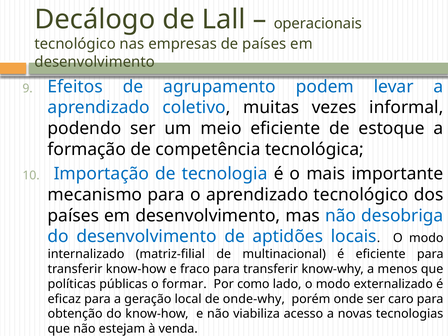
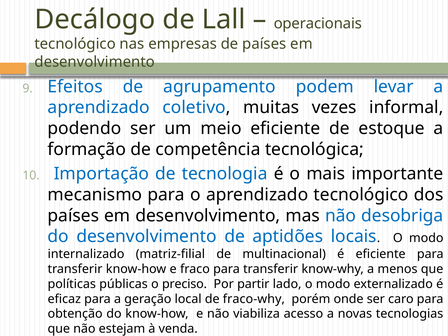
formar: formar -> preciso (184, 284)
como: como -> partir (253, 284)
onde-why: onde-why -> fraco-why (254, 299)
